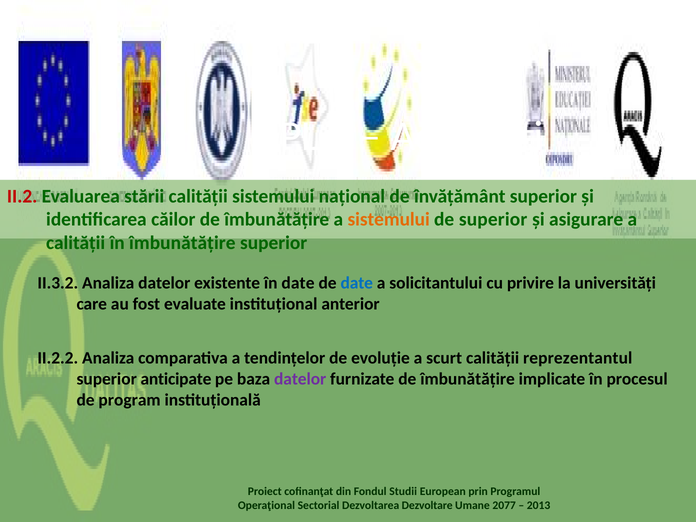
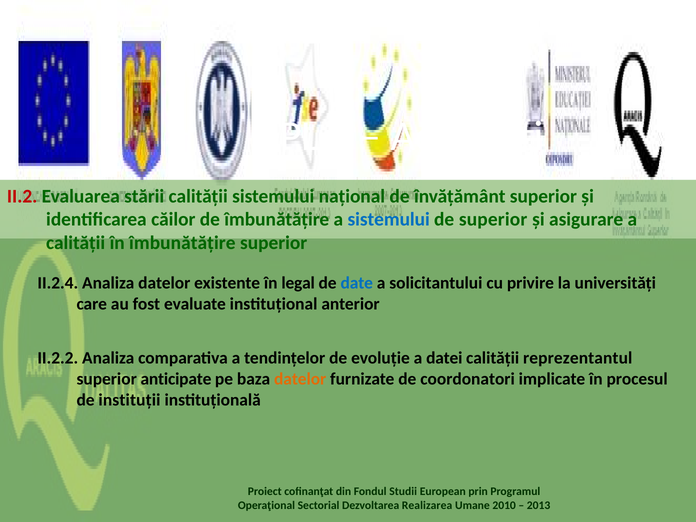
sistemului colour: orange -> blue (389, 219)
II.3.2: II.3.2 -> II.2.4 (58, 283)
în date: date -> legal (298, 283)
scurt: scurt -> datei (444, 358)
datelor colour: purple -> orange (300, 379)
furnizate de îmbunătățire: îmbunătățire -> coordonatori (468, 379)
program: program -> instituții (129, 400)
Dezvoltare: Dezvoltare -> Realizarea (427, 505)
2077: 2077 -> 2010 (504, 505)
